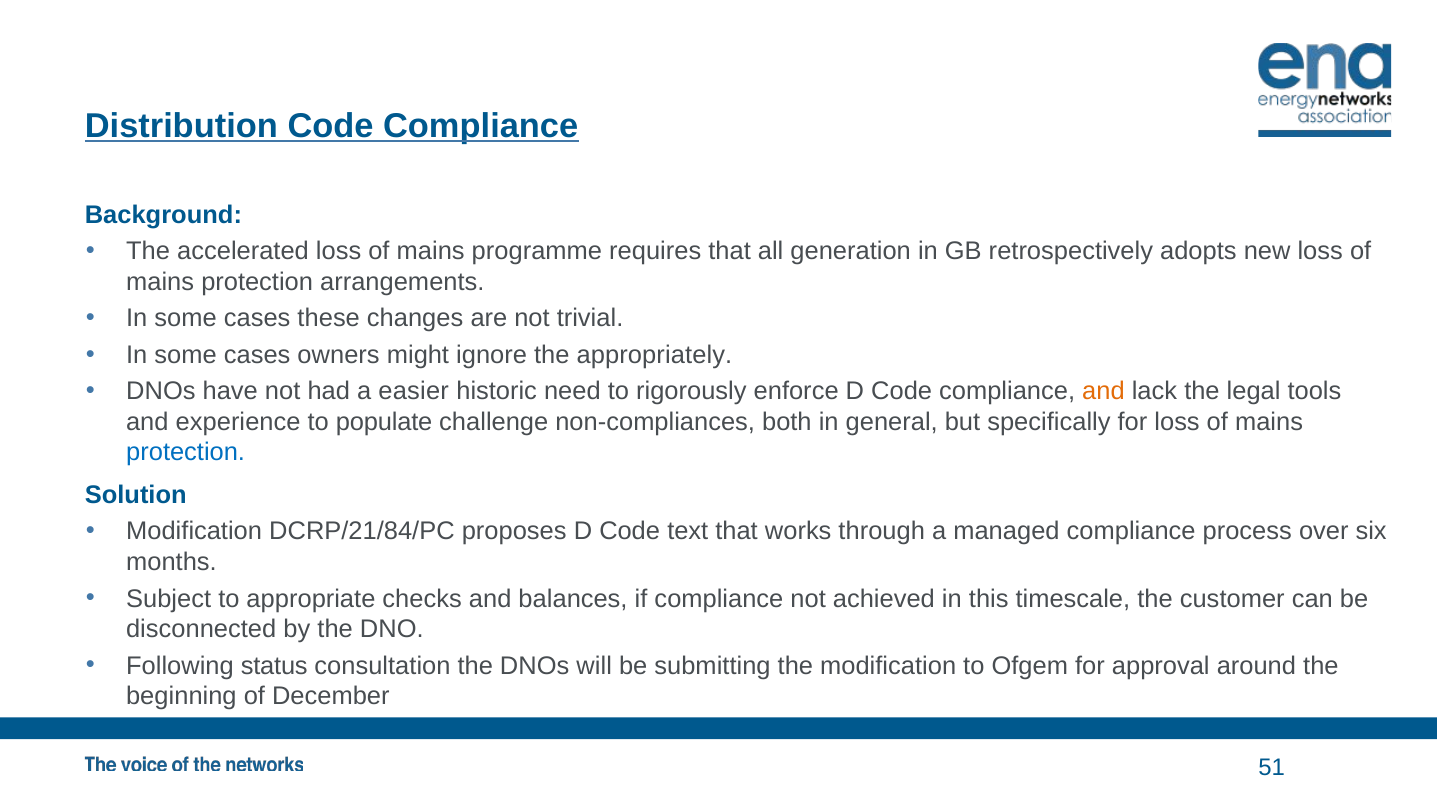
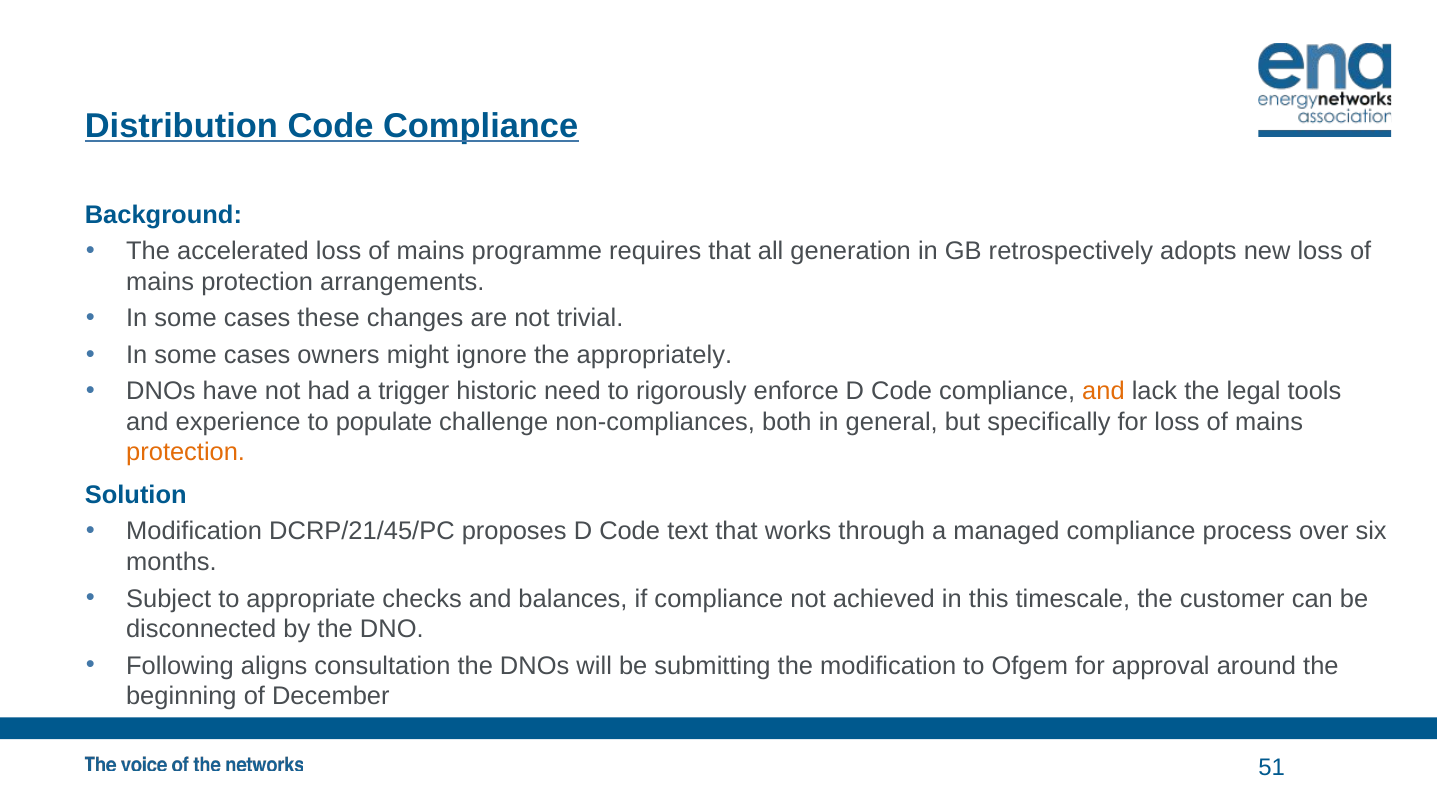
easier: easier -> trigger (414, 392)
protection colour: blue -> orange (186, 453)
DCRP/21/84/PC: DCRP/21/84/PC -> DCRP/21/45/PC (362, 532)
status: status -> aligns (274, 666)
